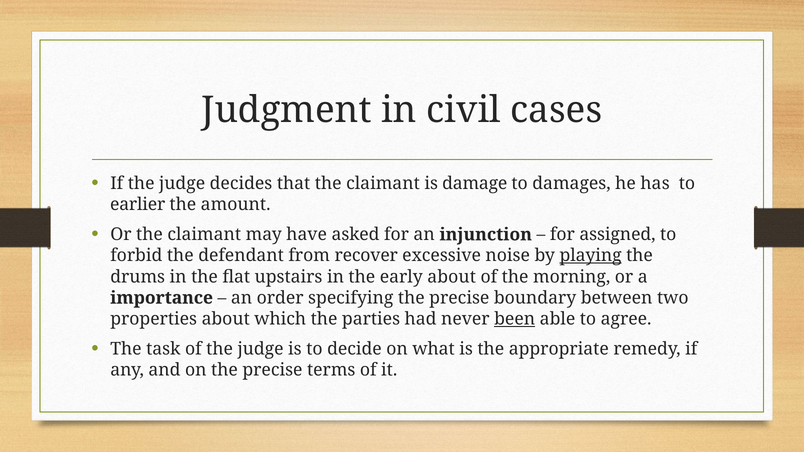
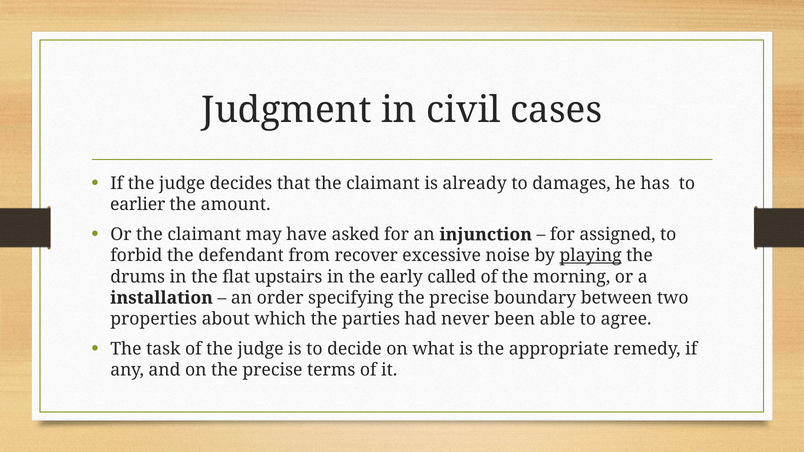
damage: damage -> already (475, 183)
early about: about -> called (452, 277)
importance: importance -> installation (162, 298)
been underline: present -> none (515, 319)
